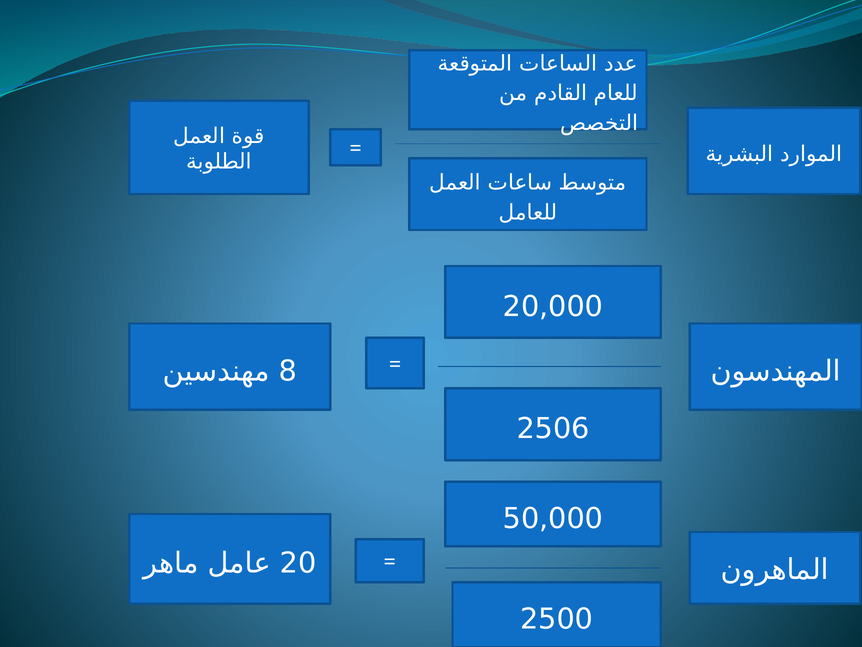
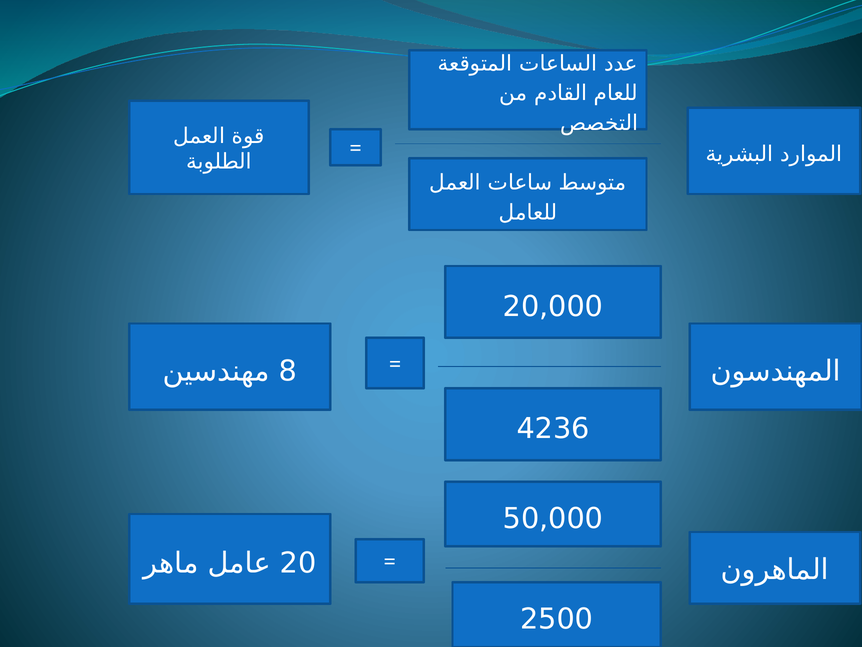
2506: 2506 -> 4236 (553, 428)
